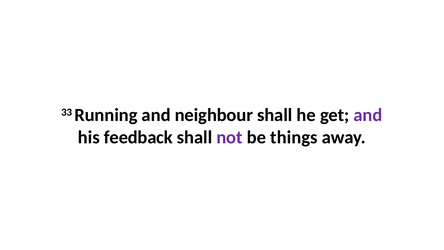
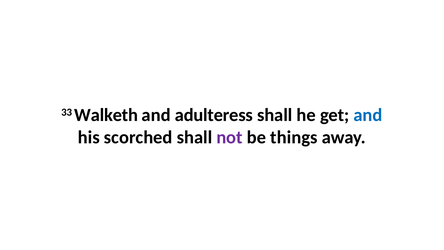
Running: Running -> Walketh (106, 115)
neighbour: neighbour -> adulteress (214, 115)
and colour: purple -> blue (368, 115)
feedback: feedback -> scorched (138, 137)
